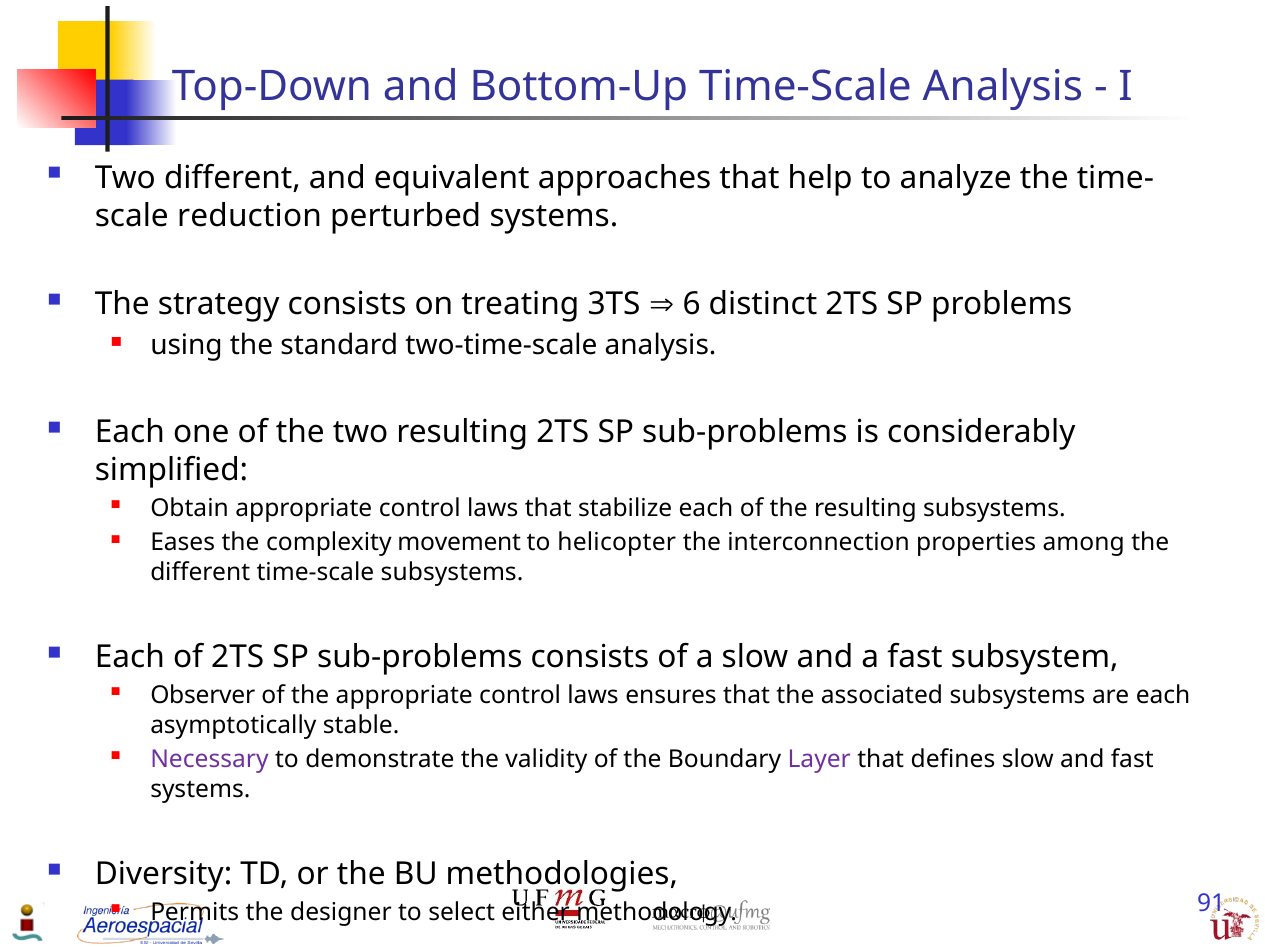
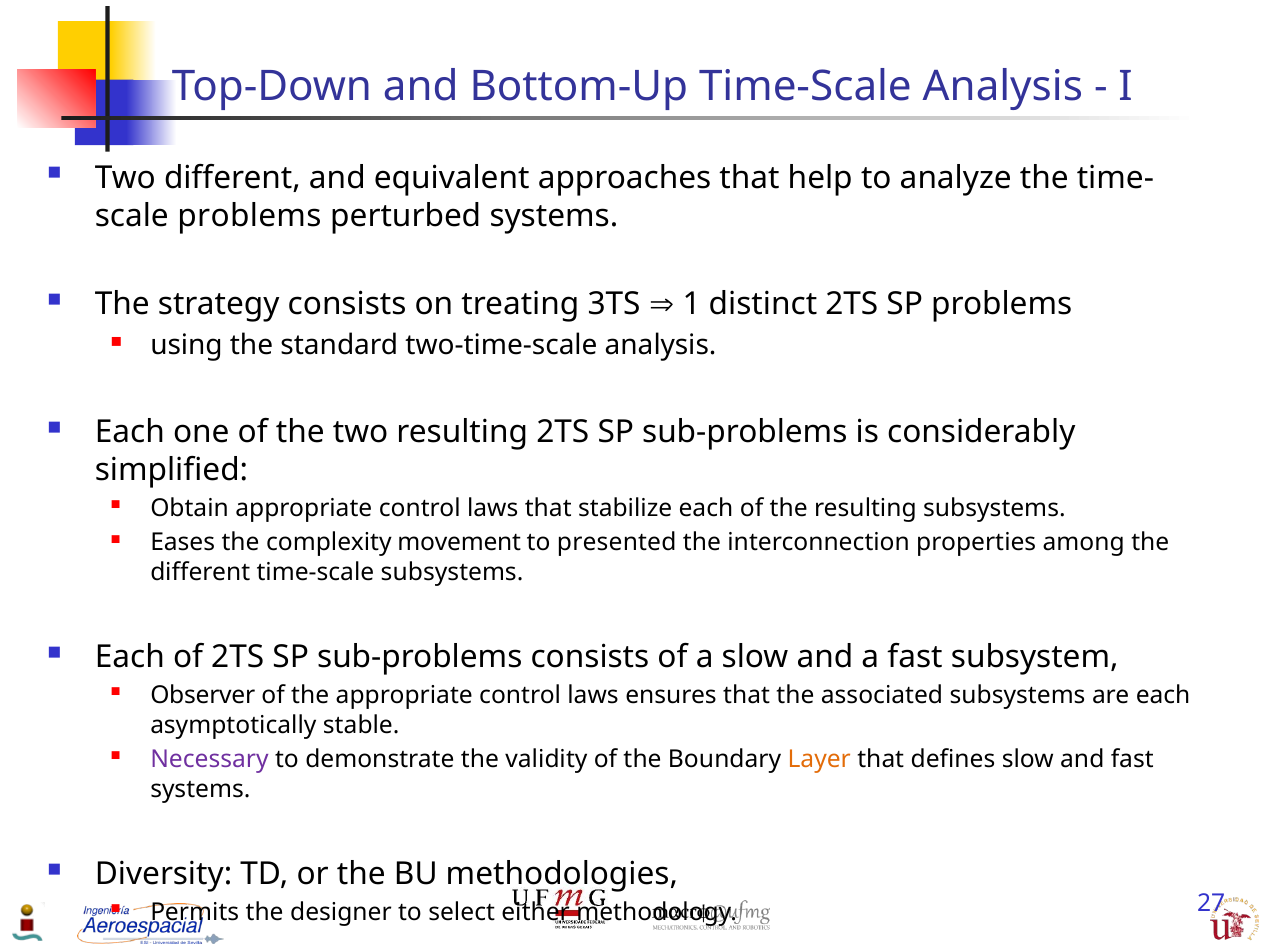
reduction: reduction -> problems (249, 216)
6: 6 -> 1 (692, 304)
helicopter: helicopter -> presented (617, 543)
Layer colour: purple -> orange (819, 759)
91: 91 -> 27 (1211, 904)
